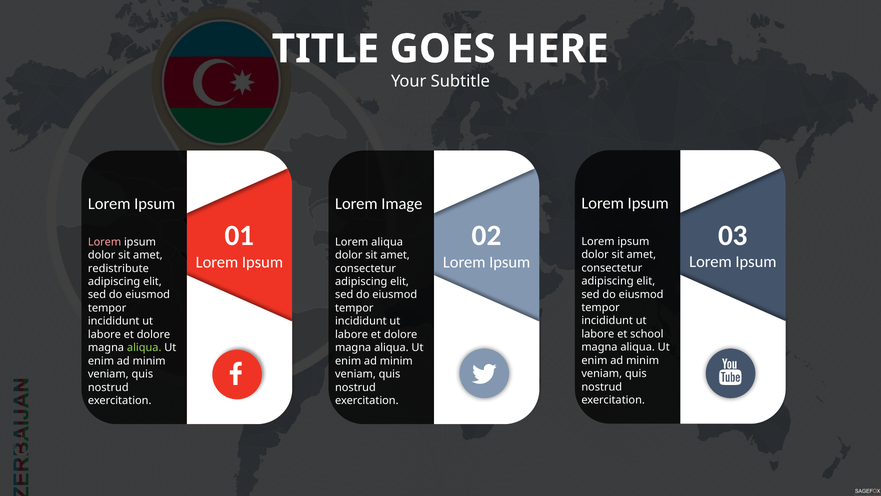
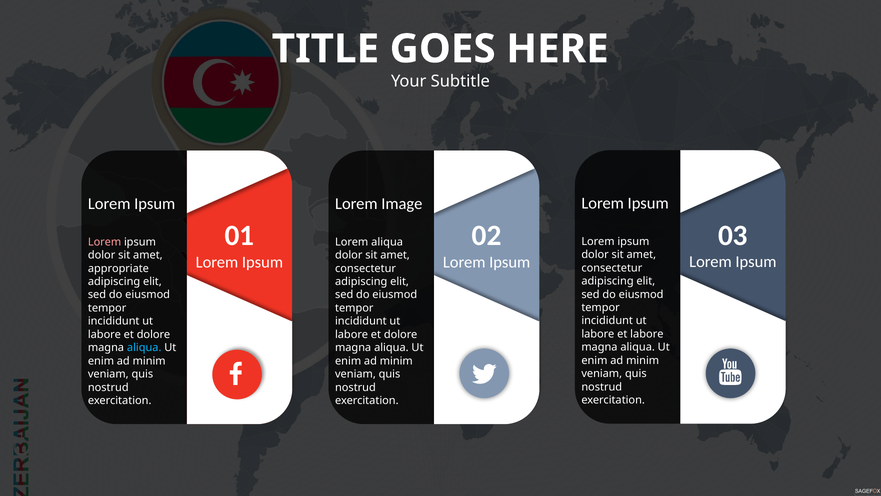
redistribute: redistribute -> appropriate (118, 268)
et school: school -> labore (647, 334)
aliqua colour: light green -> light blue (144, 347)
